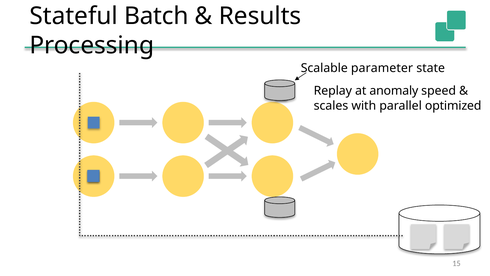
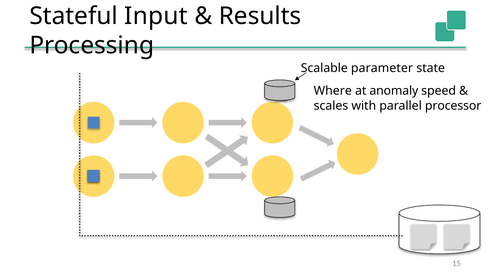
Batch: Batch -> Input (156, 16)
Replay: Replay -> Where (333, 91)
optimized: optimized -> processor (453, 105)
